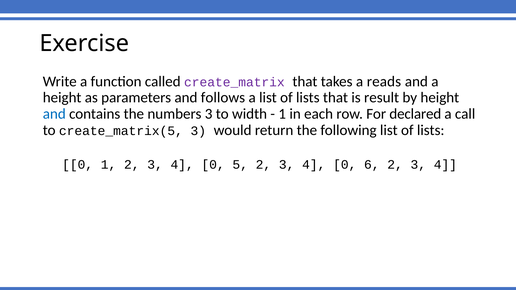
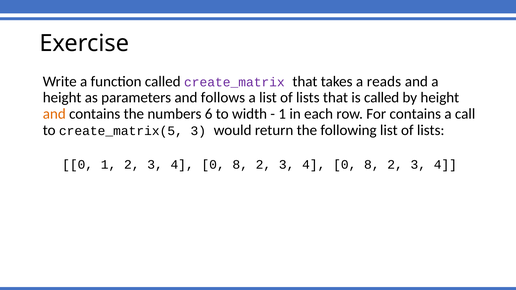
is result: result -> called (382, 98)
and colour: blue -> orange (54, 114)
numbers 3: 3 -> 6 (209, 114)
For declared: declared -> contains (415, 114)
5: 5 -> 8 (240, 165)
6: 6 -> 8 (372, 165)
